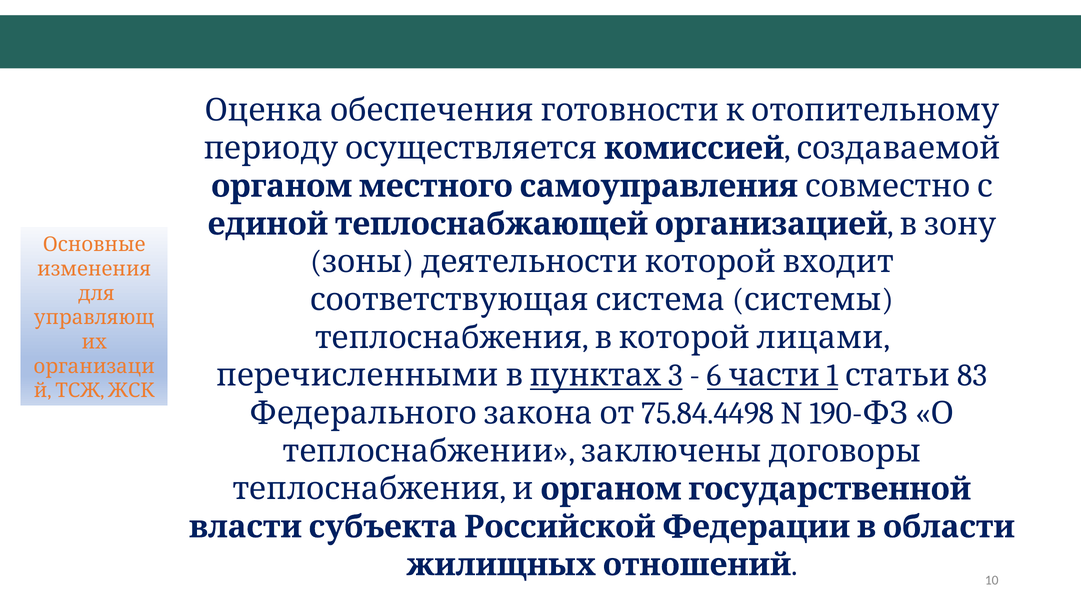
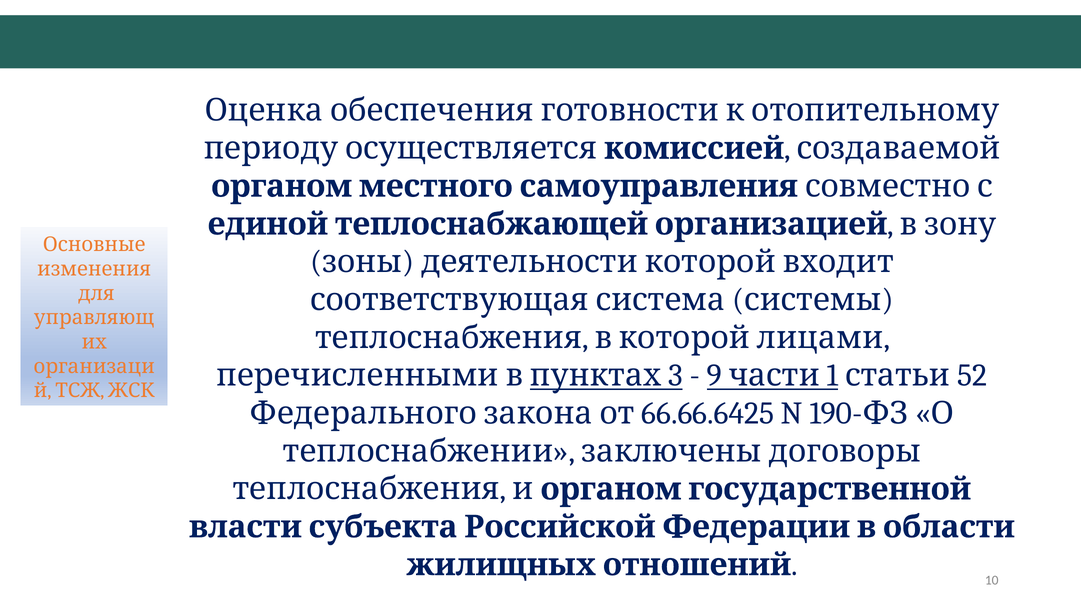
6: 6 -> 9 (714, 376)
83: 83 -> 52 (972, 376)
75.84.4498: 75.84.4498 -> 66.66.6425 (708, 413)
